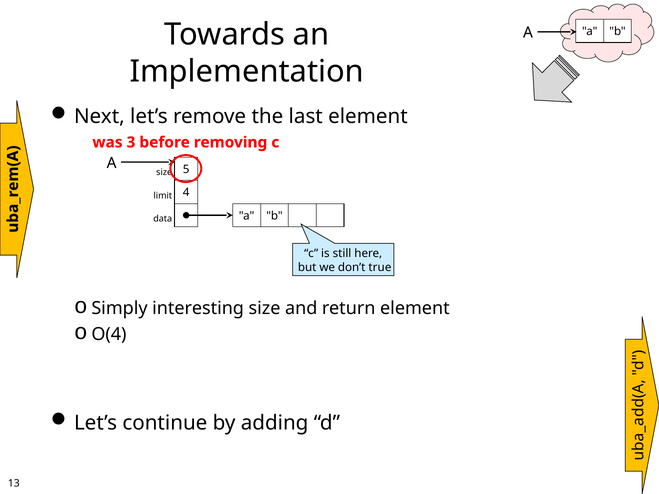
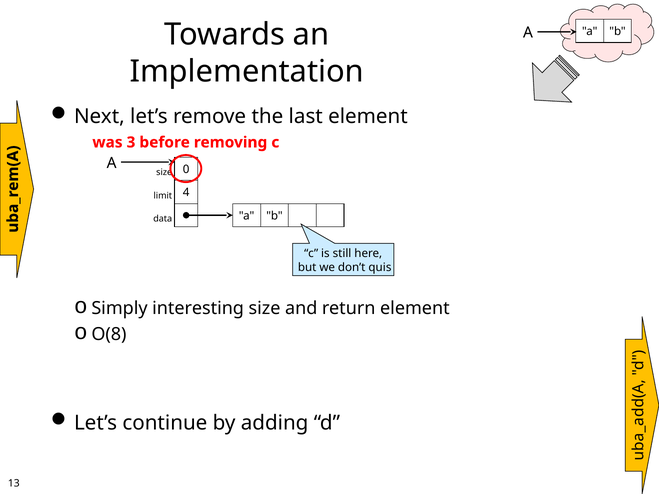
5: 5 -> 0 (186, 170)
true: true -> quis (380, 267)
O(4: O(4 -> O(8 (109, 335)
